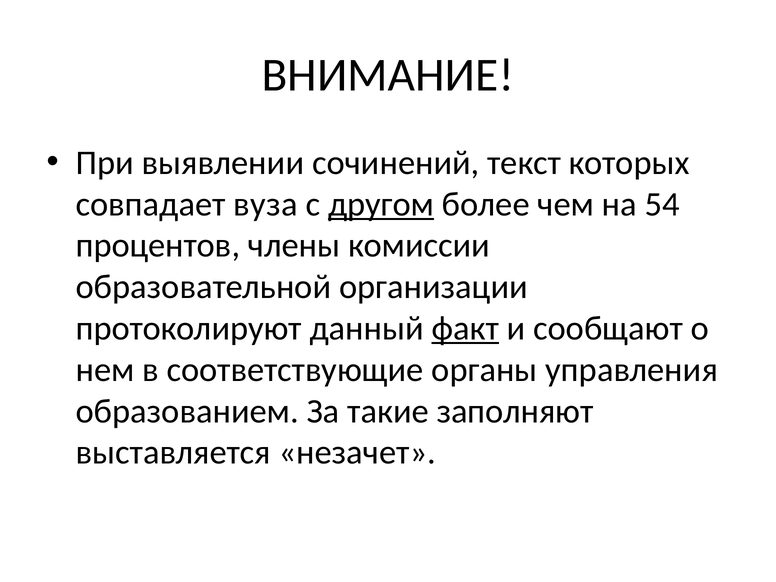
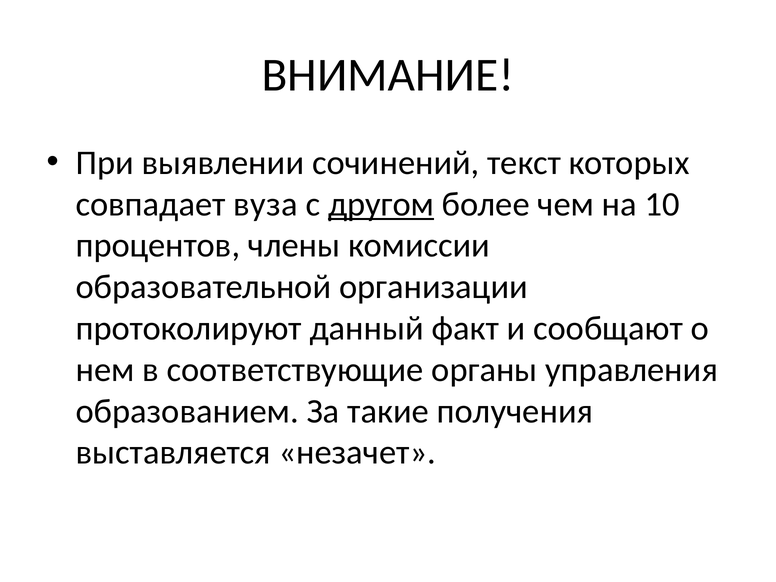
54: 54 -> 10 (662, 204)
факт underline: present -> none (465, 328)
заполняют: заполняют -> получения (515, 411)
